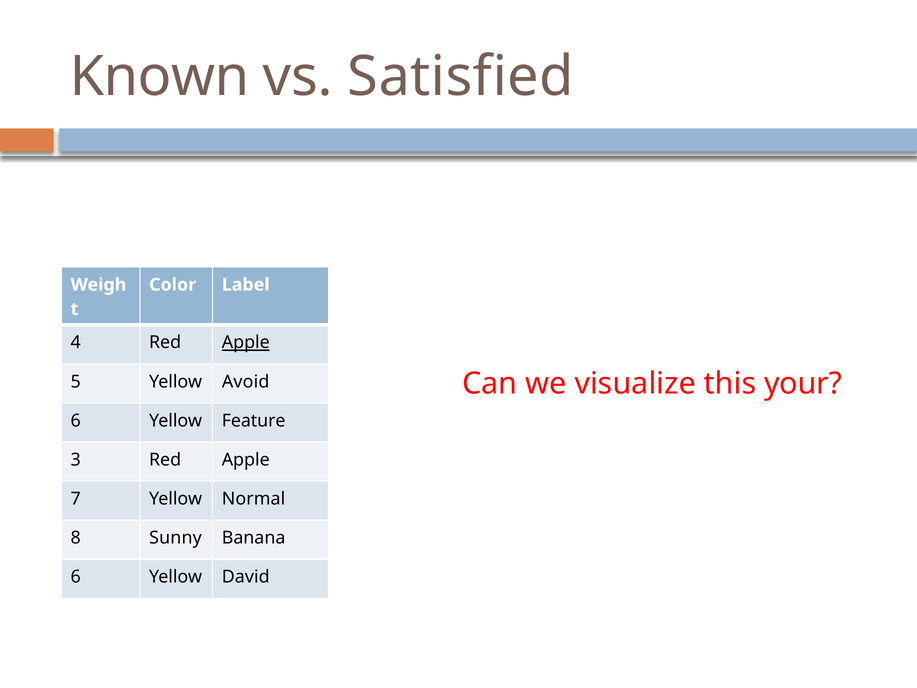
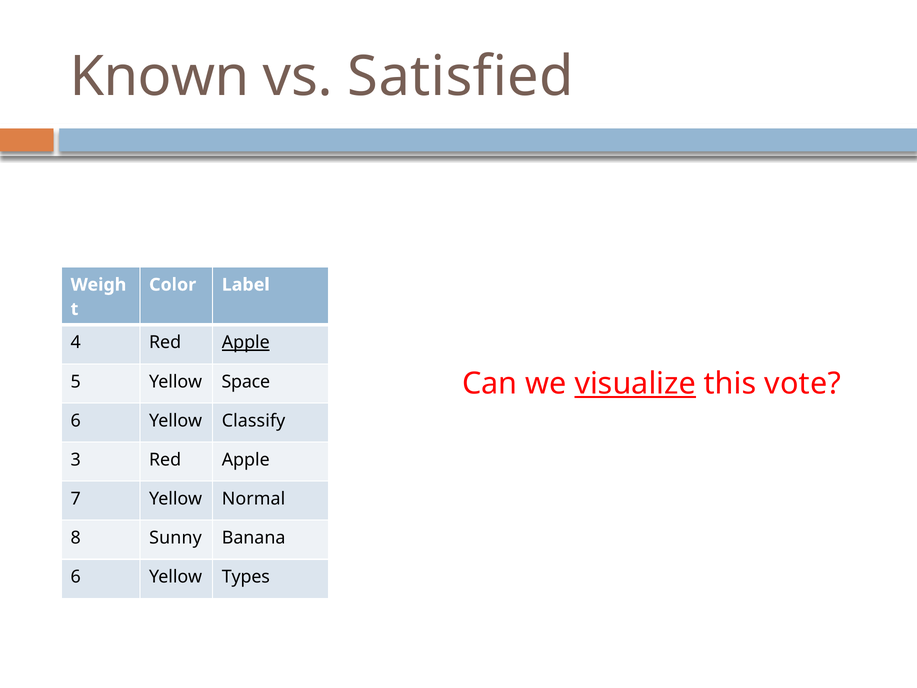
visualize underline: none -> present (635, 384)
your: your -> vote (803, 384)
Avoid: Avoid -> Space (246, 382)
Feature: Feature -> Classify (254, 421)
David: David -> Types (246, 577)
